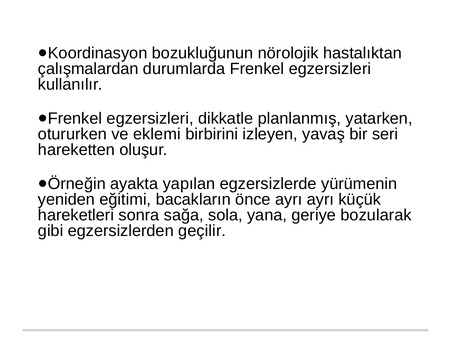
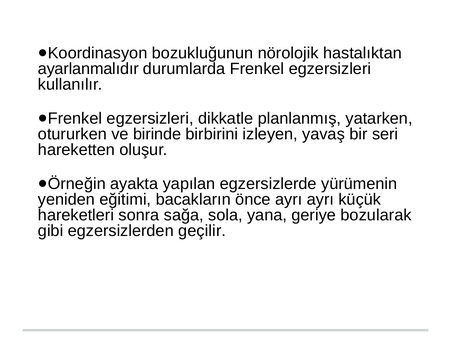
çalışmalardan: çalışmalardan -> ayarlanmalıdır (88, 69)
eklemi: eklemi -> birinde (157, 134)
